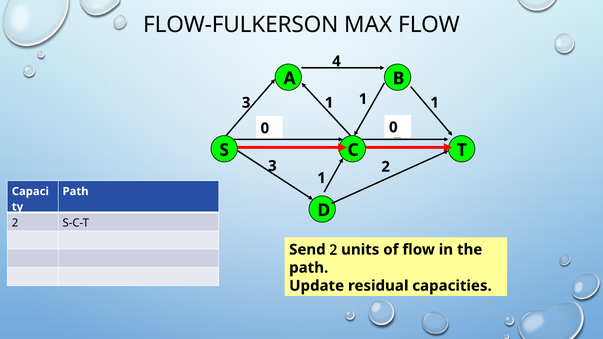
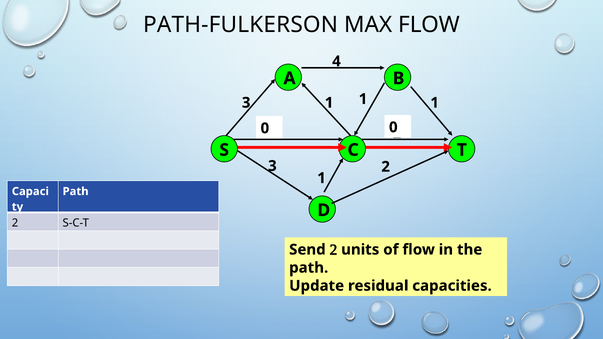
FLOW-FULKERSON: FLOW-FULKERSON -> PATH-FULKERSON (241, 25)
